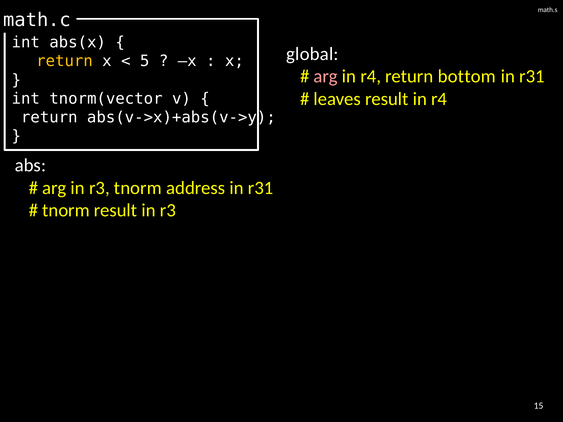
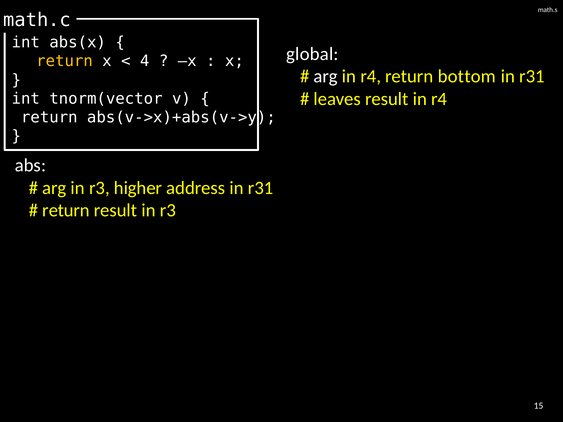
5: 5 -> 4 (145, 61)
arg colour: pink -> white (326, 76)
r3 tnorm: tnorm -> higher (138, 188)
tnorm: tnorm -> return (66, 210)
